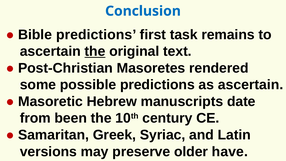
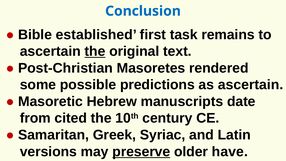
Bible predictions: predictions -> established (96, 35)
been: been -> cited (71, 118)
preserve underline: none -> present (141, 152)
